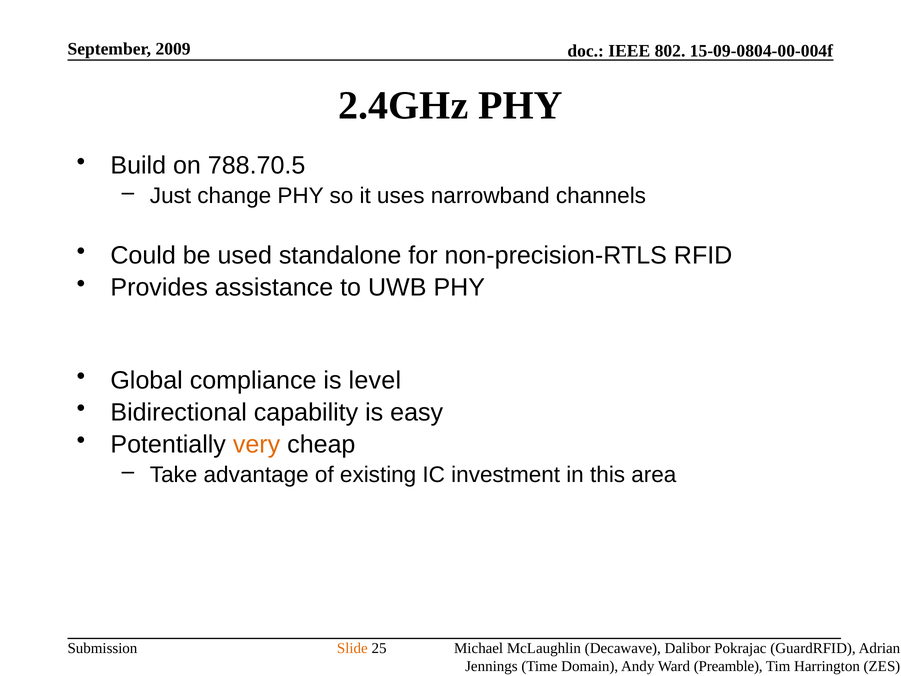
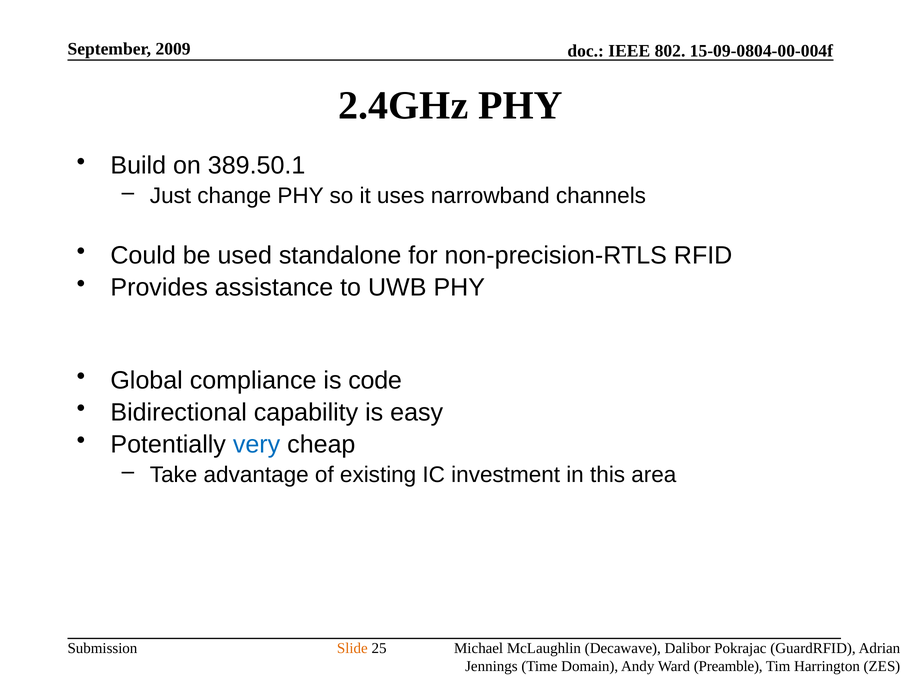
788.70.5: 788.70.5 -> 389.50.1 (257, 166)
level: level -> code (375, 380)
very colour: orange -> blue (257, 444)
